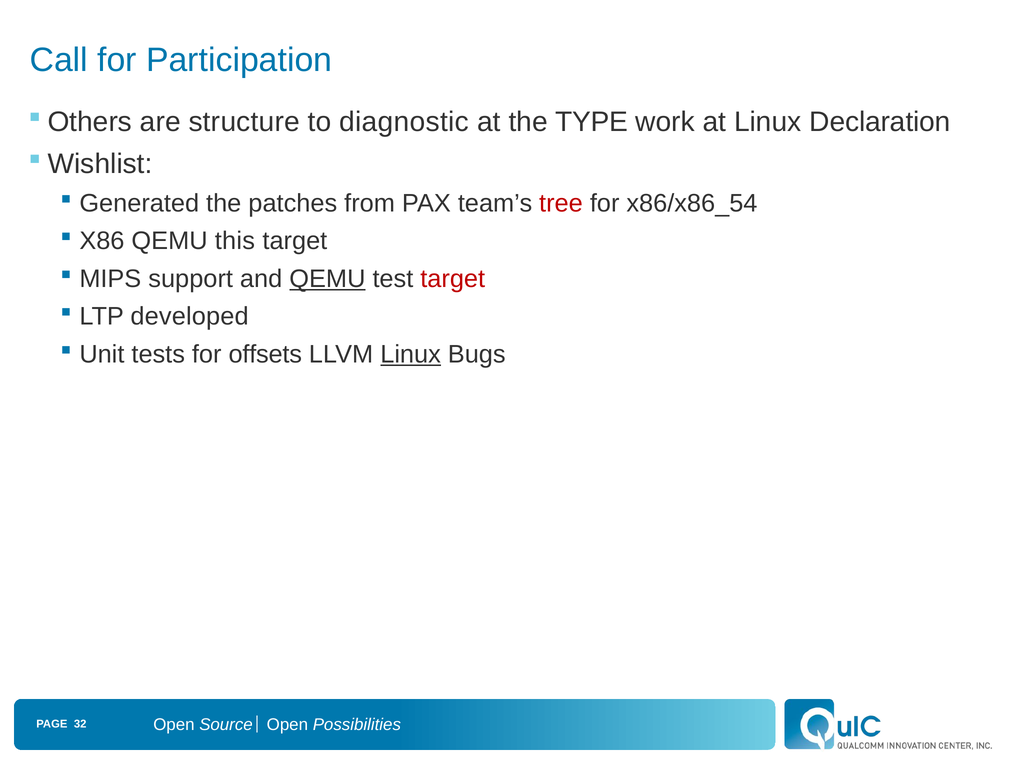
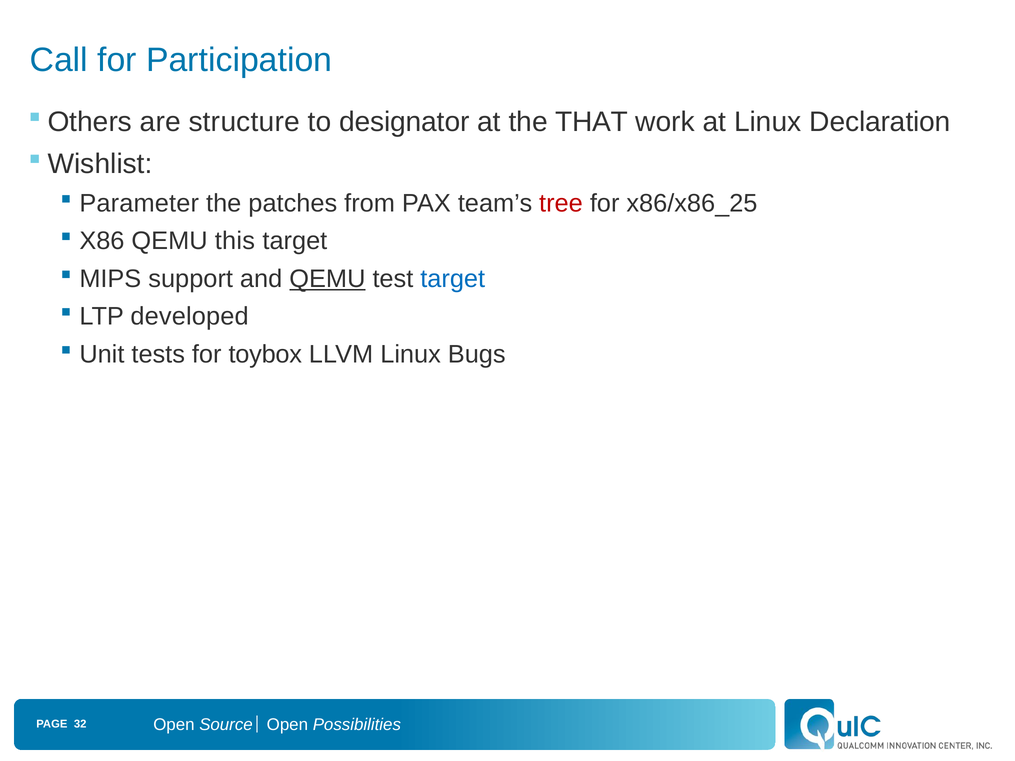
diagnostic: diagnostic -> designator (404, 122)
TYPE: TYPE -> THAT (592, 122)
Generated: Generated -> Parameter (139, 203)
x86/x86_54: x86/x86_54 -> x86/x86_25 (692, 203)
target colour: red -> blue (453, 279)
offsets: offsets -> toybox (265, 354)
Linux underline: present -> none (411, 354)
